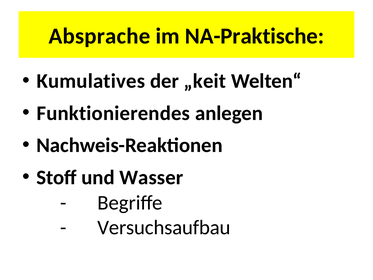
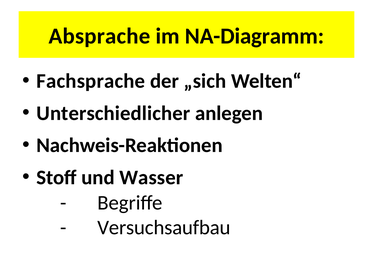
NA-Praktische: NA-Praktische -> NA-Diagramm (255, 36)
Kumulatives: Kumulatives -> Fachsprache (91, 81)
„keit: „keit -> „sich (205, 81)
Funktionierendes: Funktionierendes -> Unterschiedlicher (113, 113)
